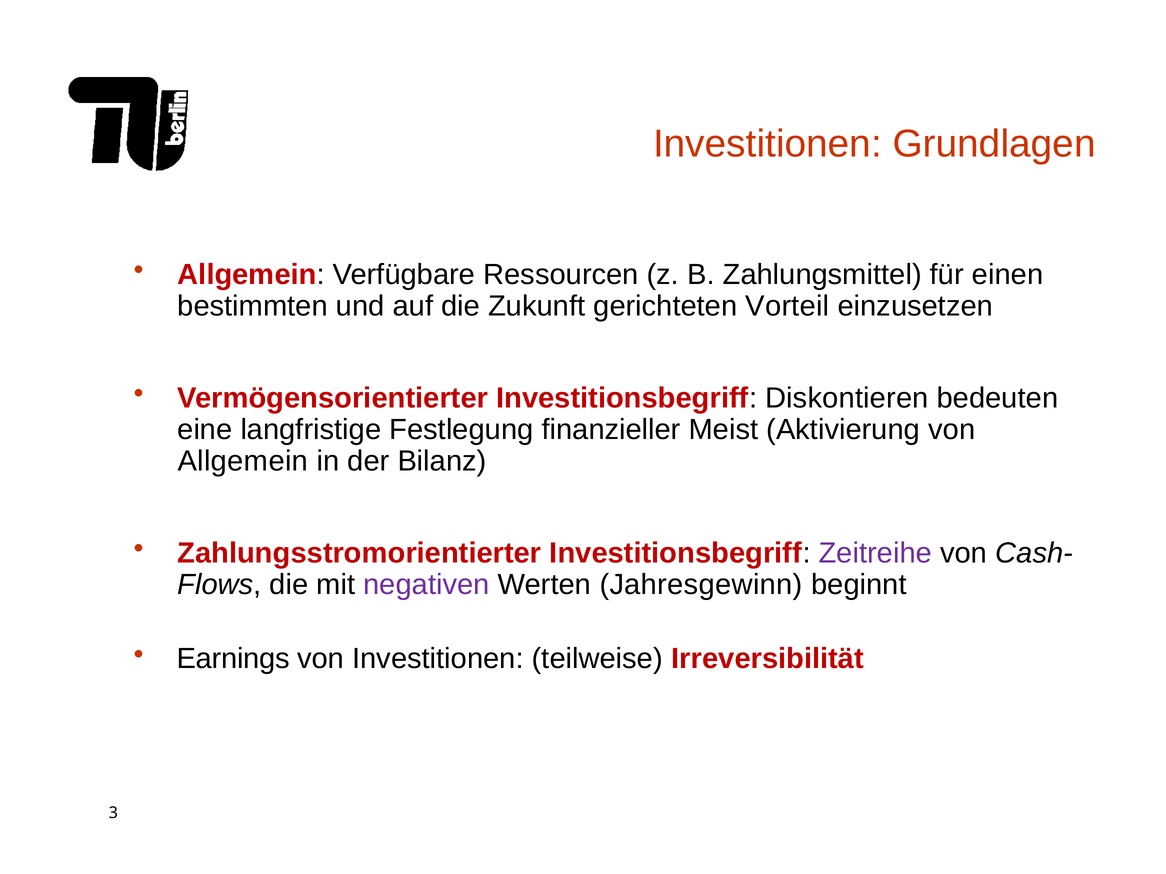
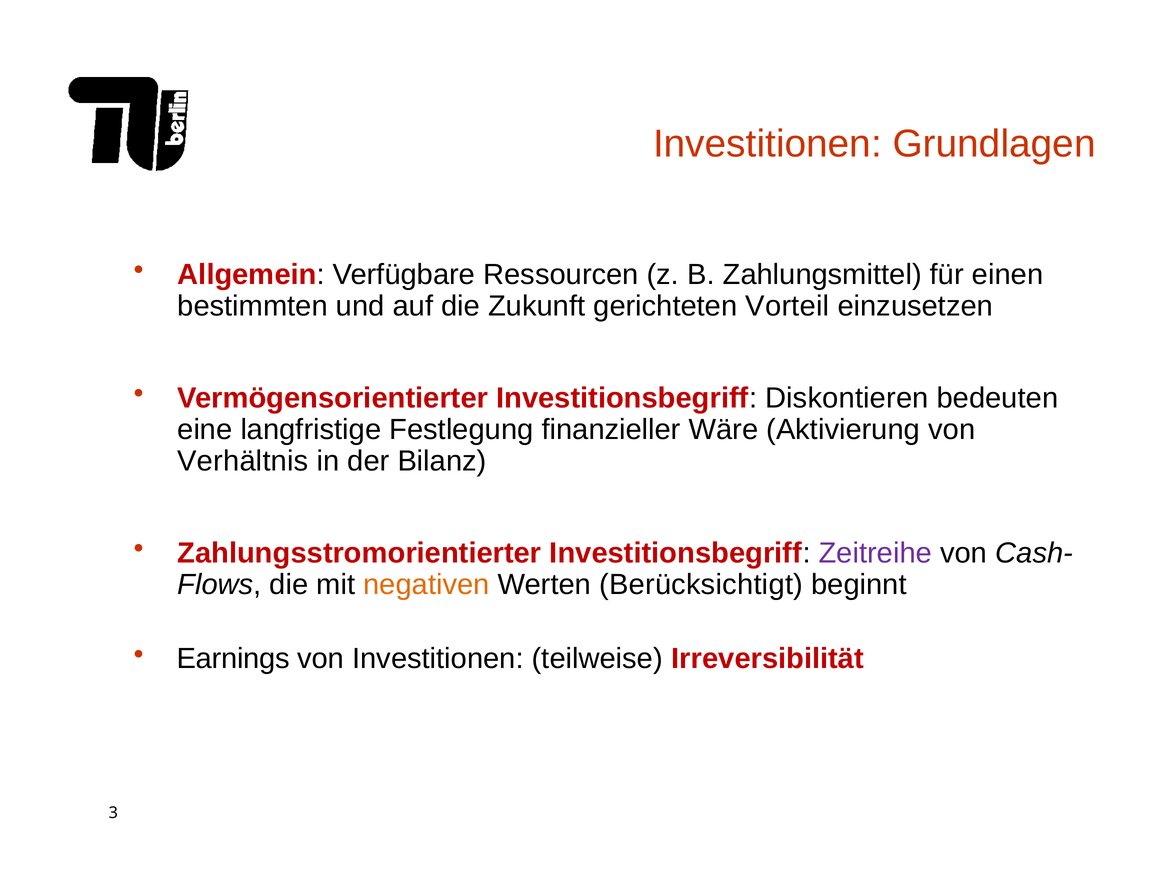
Meist: Meist -> Wäre (723, 430)
Allgemein: Allgemein -> Verhältnis (243, 461)
negativen colour: purple -> orange (426, 585)
Jahresgewinn: Jahresgewinn -> Berücksichtigt (701, 585)
